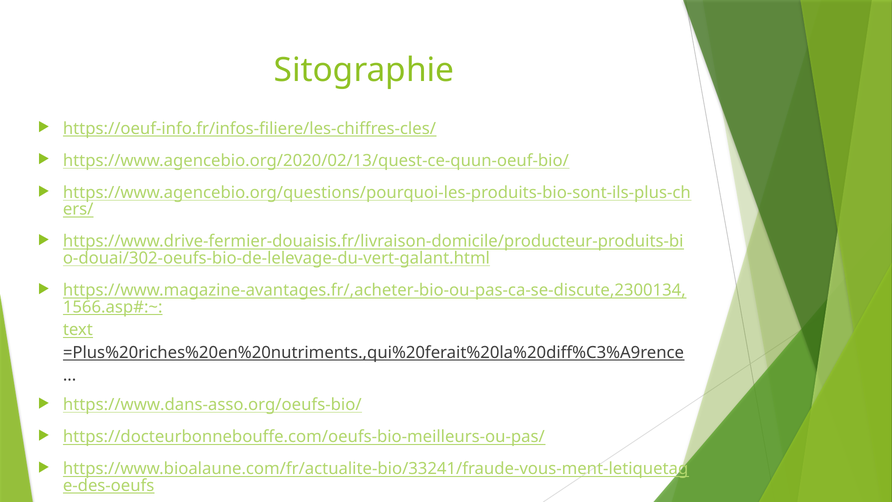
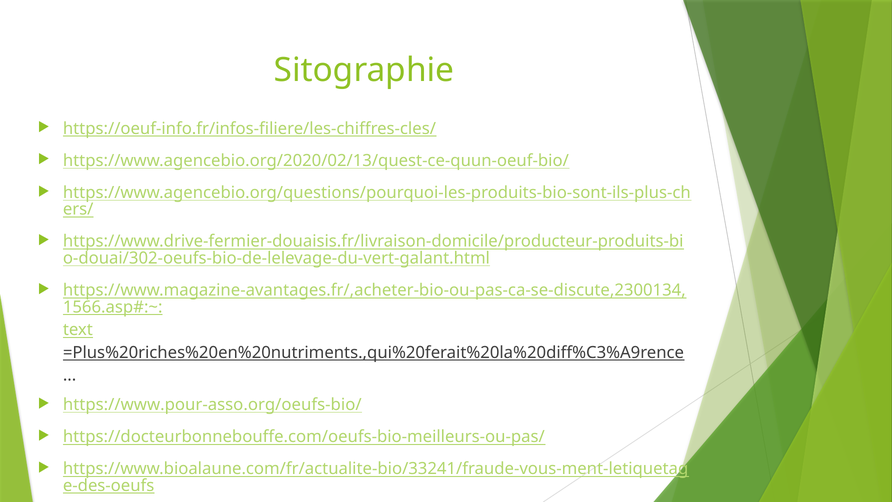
https://www.dans-asso.org/oeufs-bio/: https://www.dans-asso.org/oeufs-bio/ -> https://www.pour-asso.org/oeufs-bio/ (212, 404)
